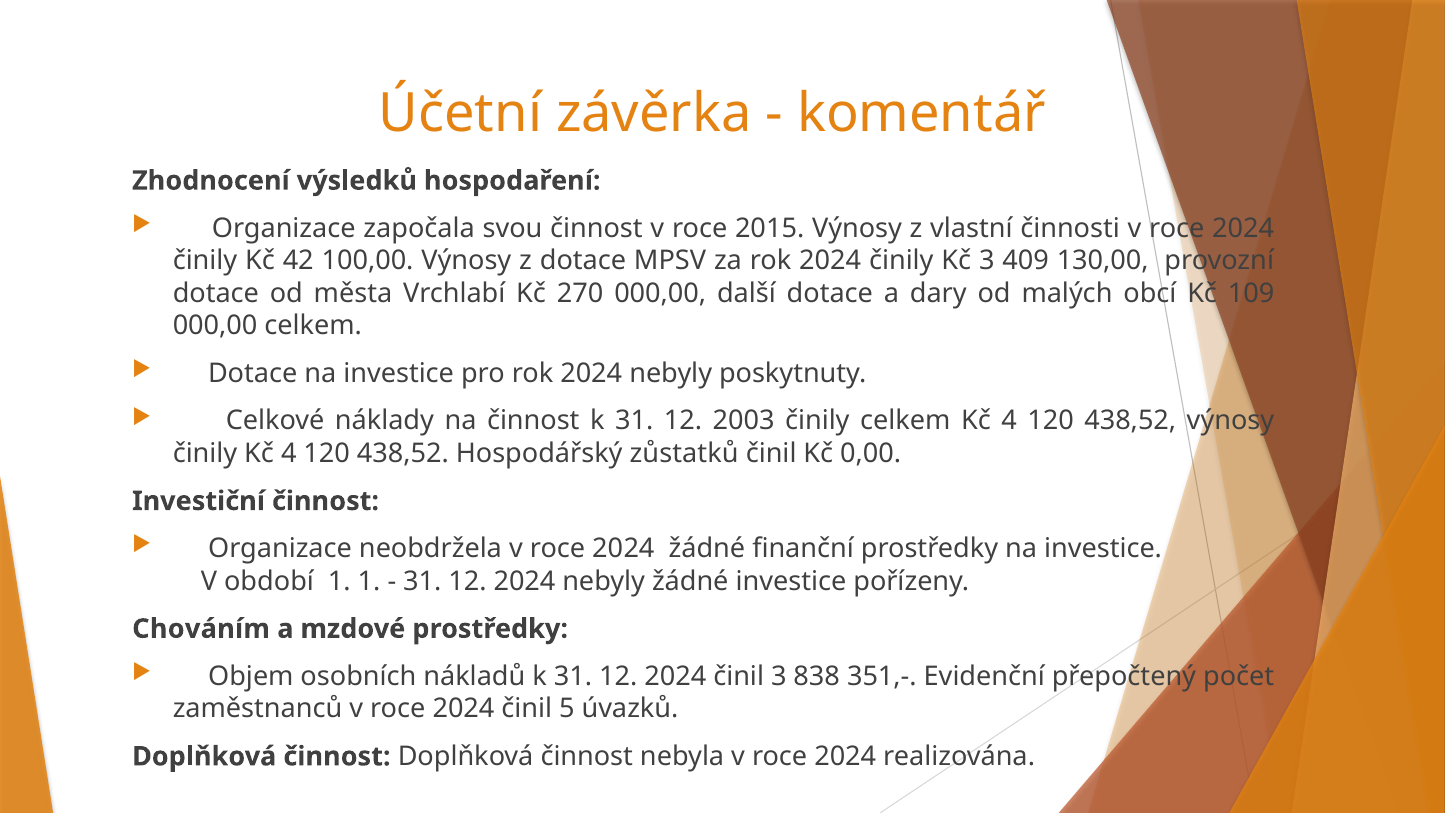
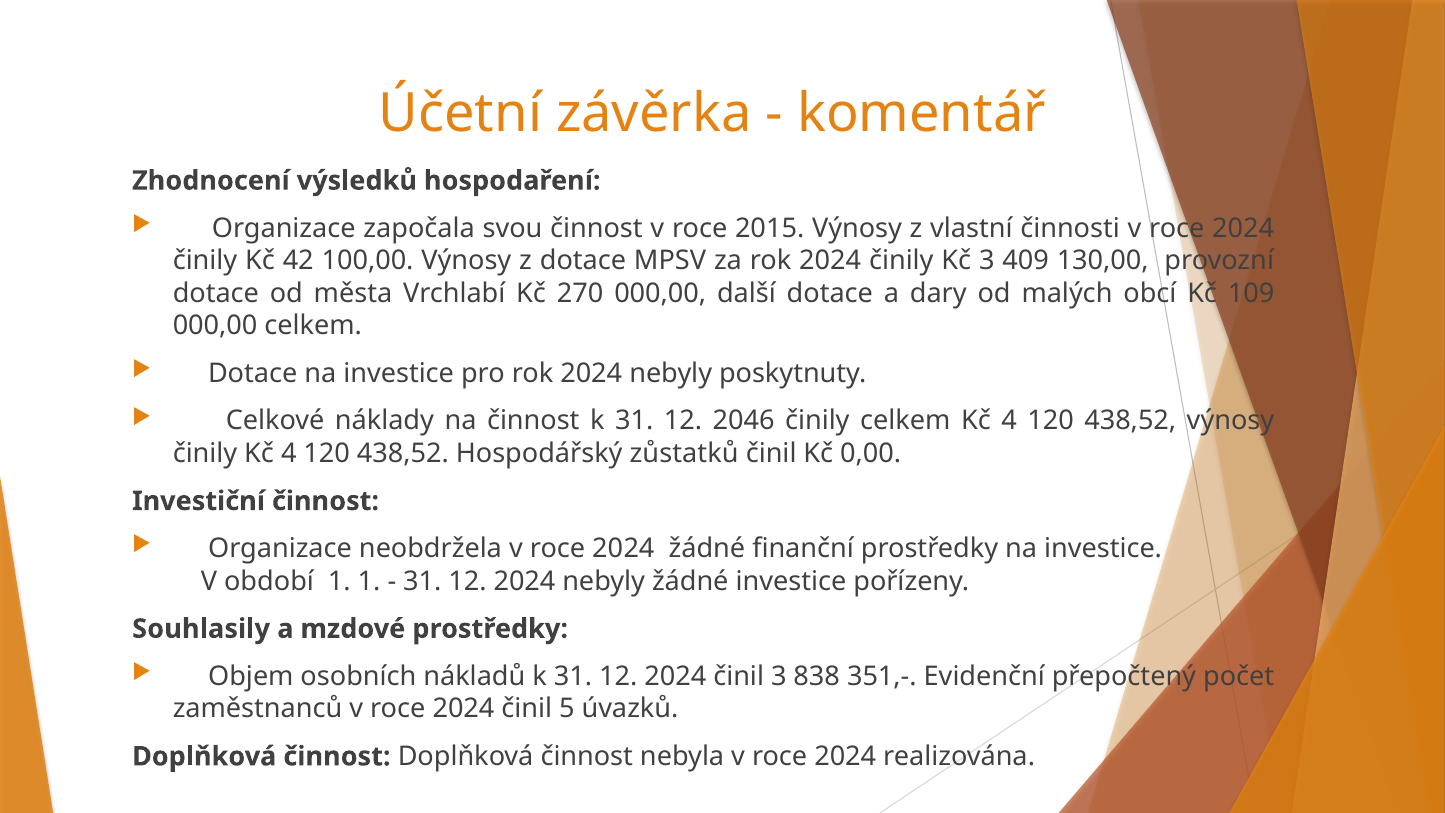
2003: 2003 -> 2046 (744, 421)
Chováním: Chováním -> Souhlasily (201, 629)
